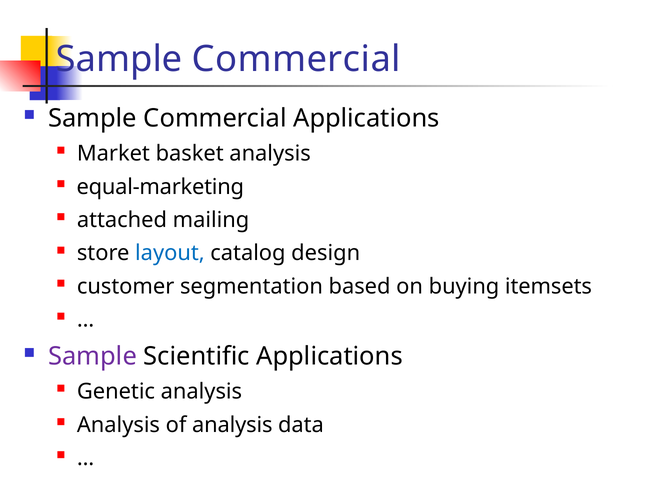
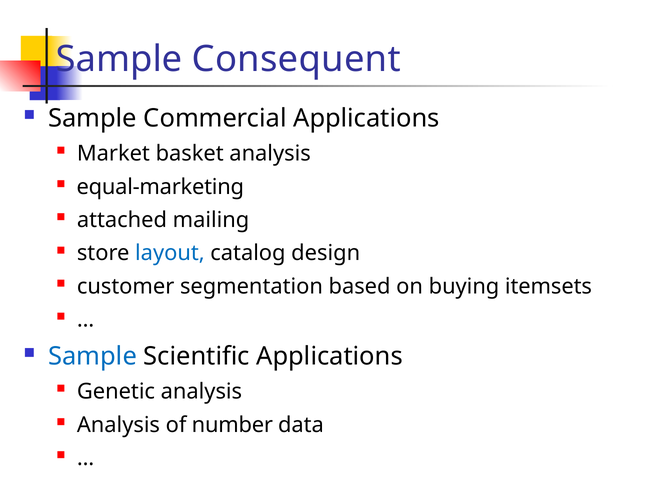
Commercial: Commercial -> Consequent (296, 59)
Sample colour: purple -> blue (93, 356)
of analysis: analysis -> number (232, 425)
